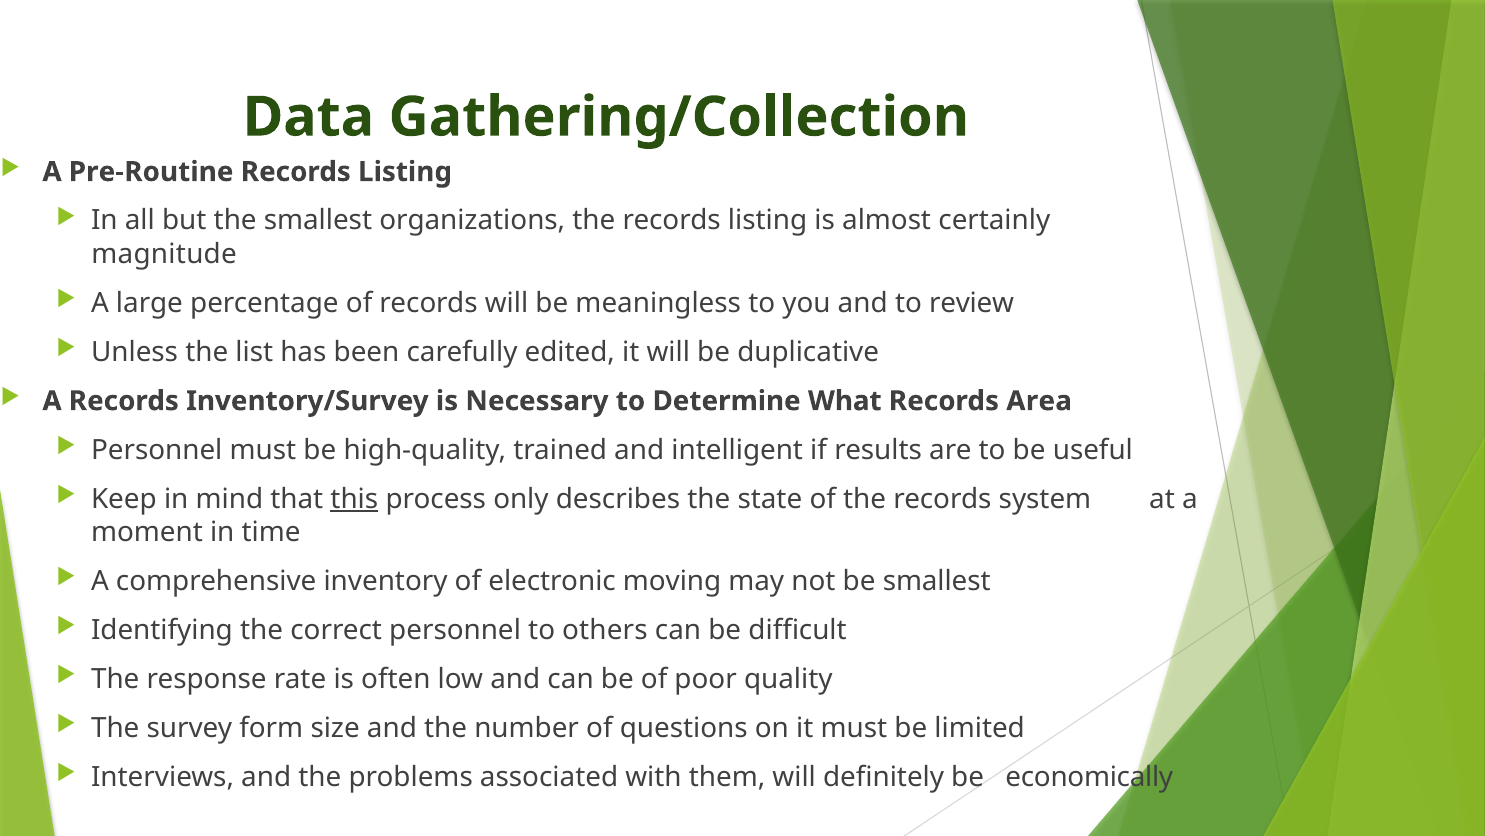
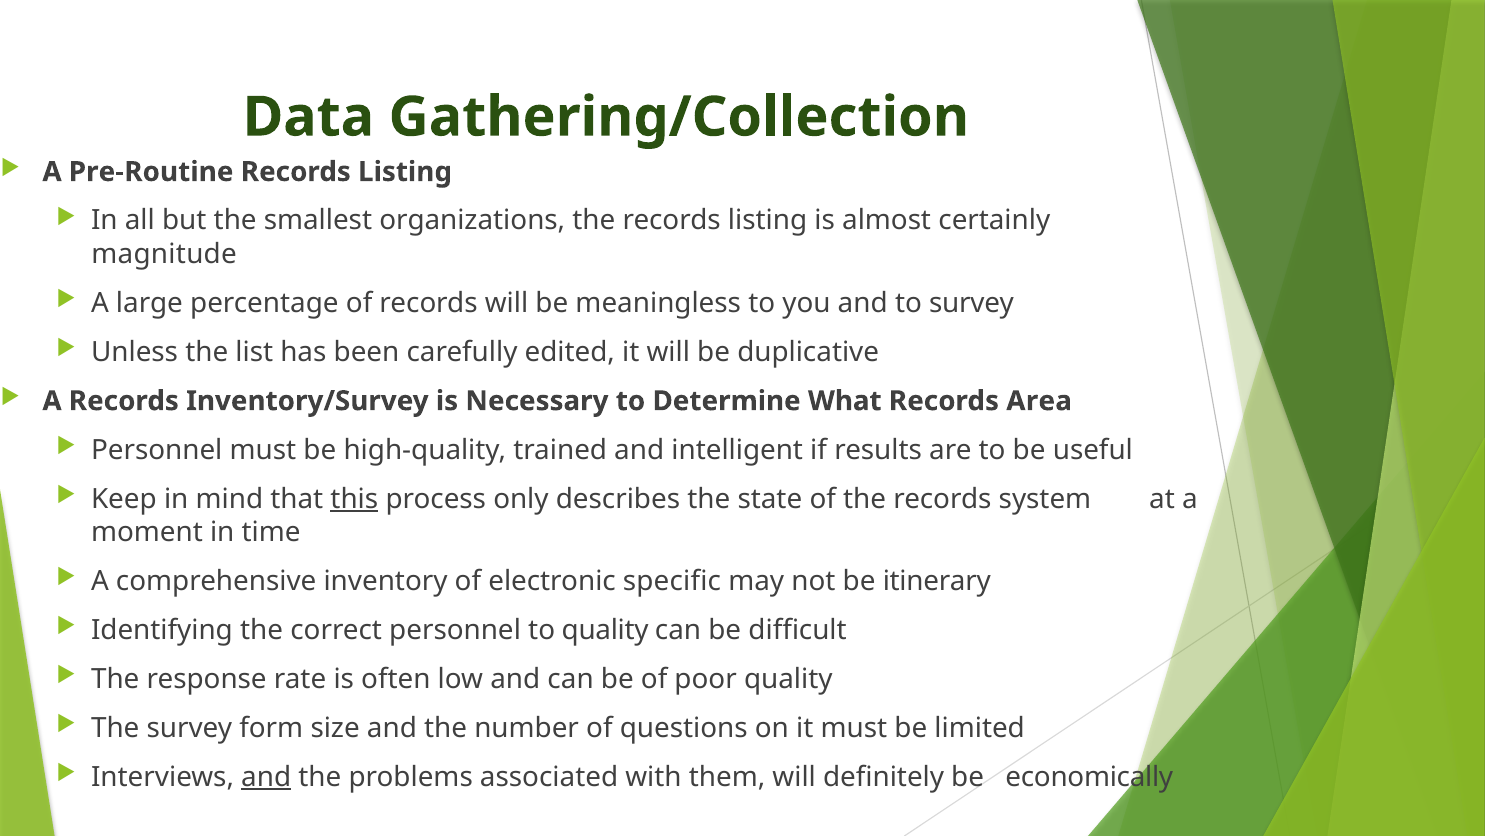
to review: review -> survey (971, 303)
moving: moving -> specific (672, 581)
be smallest: smallest -> itinerary (937, 581)
to others: others -> quality (605, 630)
and underline: none -> present (266, 776)
